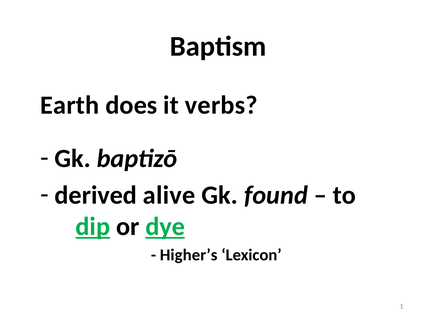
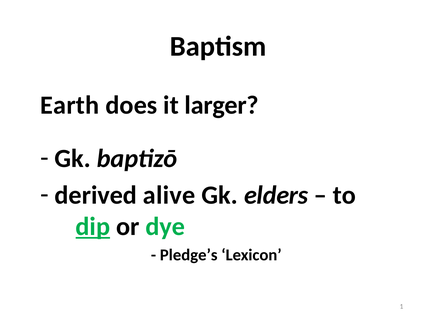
verbs: verbs -> larger (222, 106)
found: found -> elders (276, 196)
dye underline: present -> none (165, 227)
Higher’s: Higher’s -> Pledge’s (189, 256)
